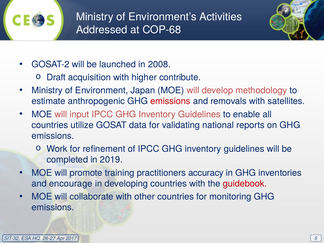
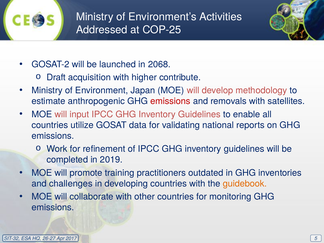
COP-68: COP-68 -> COP-25 (162, 30)
2008: 2008 -> 2068 (159, 64)
accuracy: accuracy -> outdated (206, 173)
encourage: encourage -> challenges (71, 184)
guidebook colour: red -> orange (245, 184)
